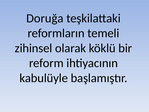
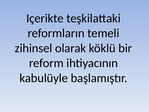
Doruğa: Doruğa -> Içerikte (45, 18)
